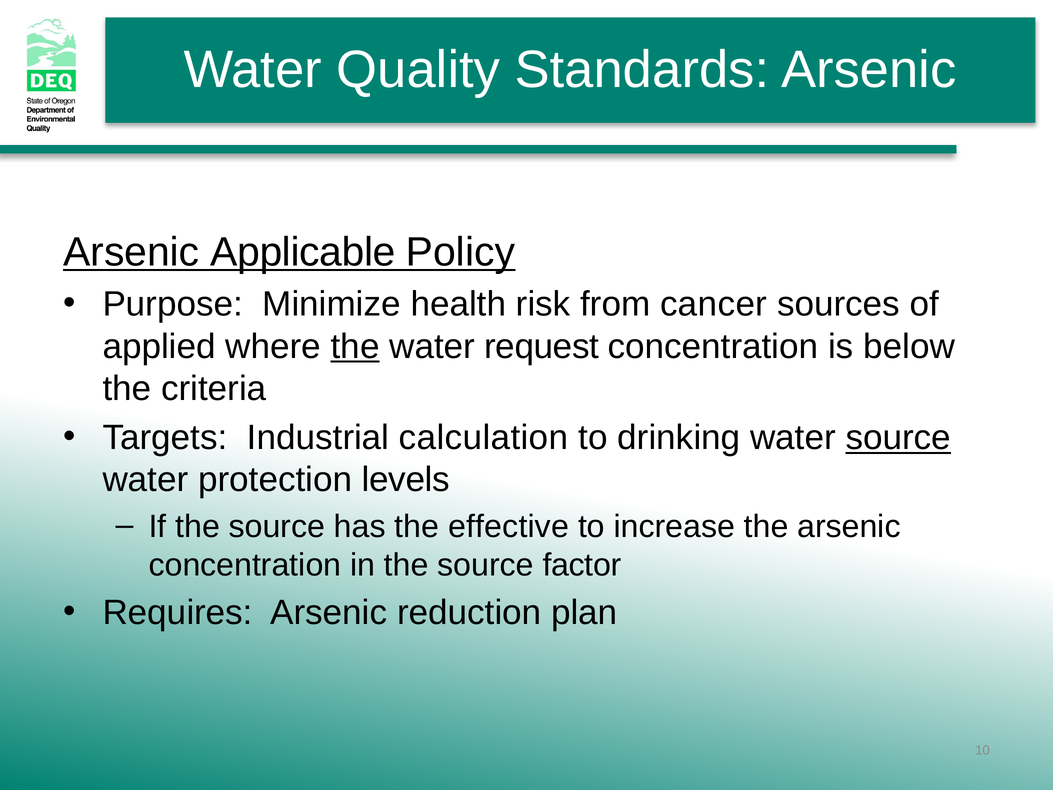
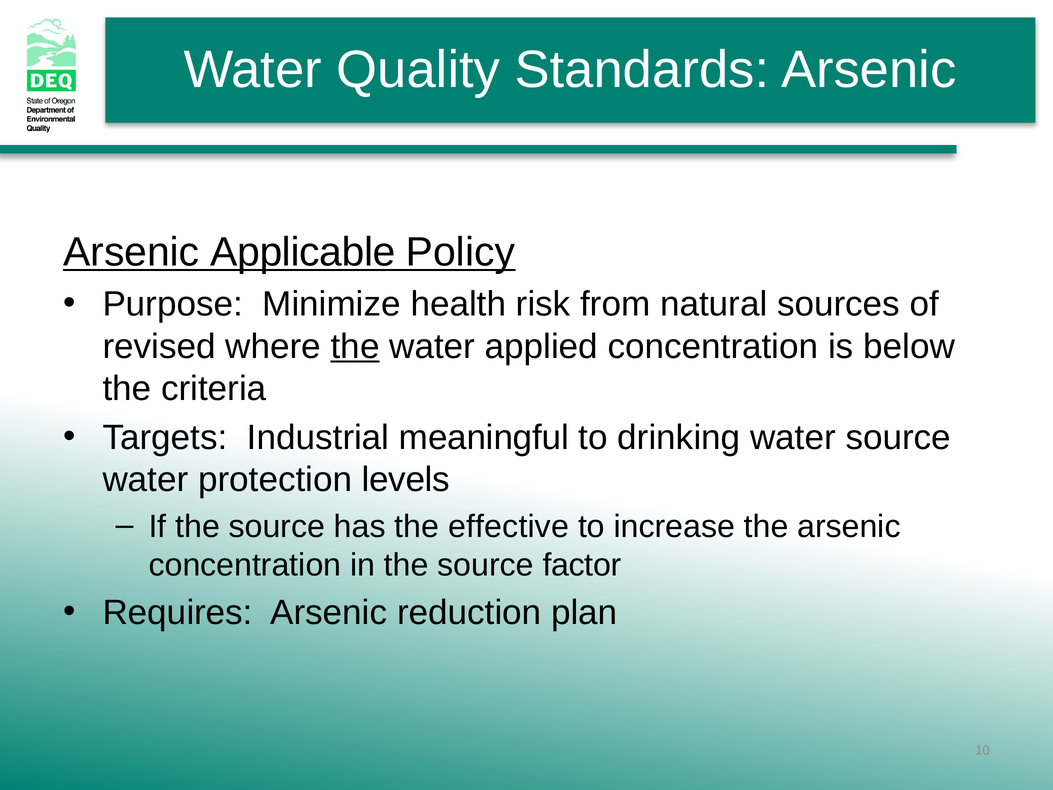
cancer: cancer -> natural (714, 304)
applied: applied -> revised (159, 346)
request: request -> applied (541, 346)
calculation: calculation -> meaningful (484, 438)
source underline: present -> none (898, 438)
